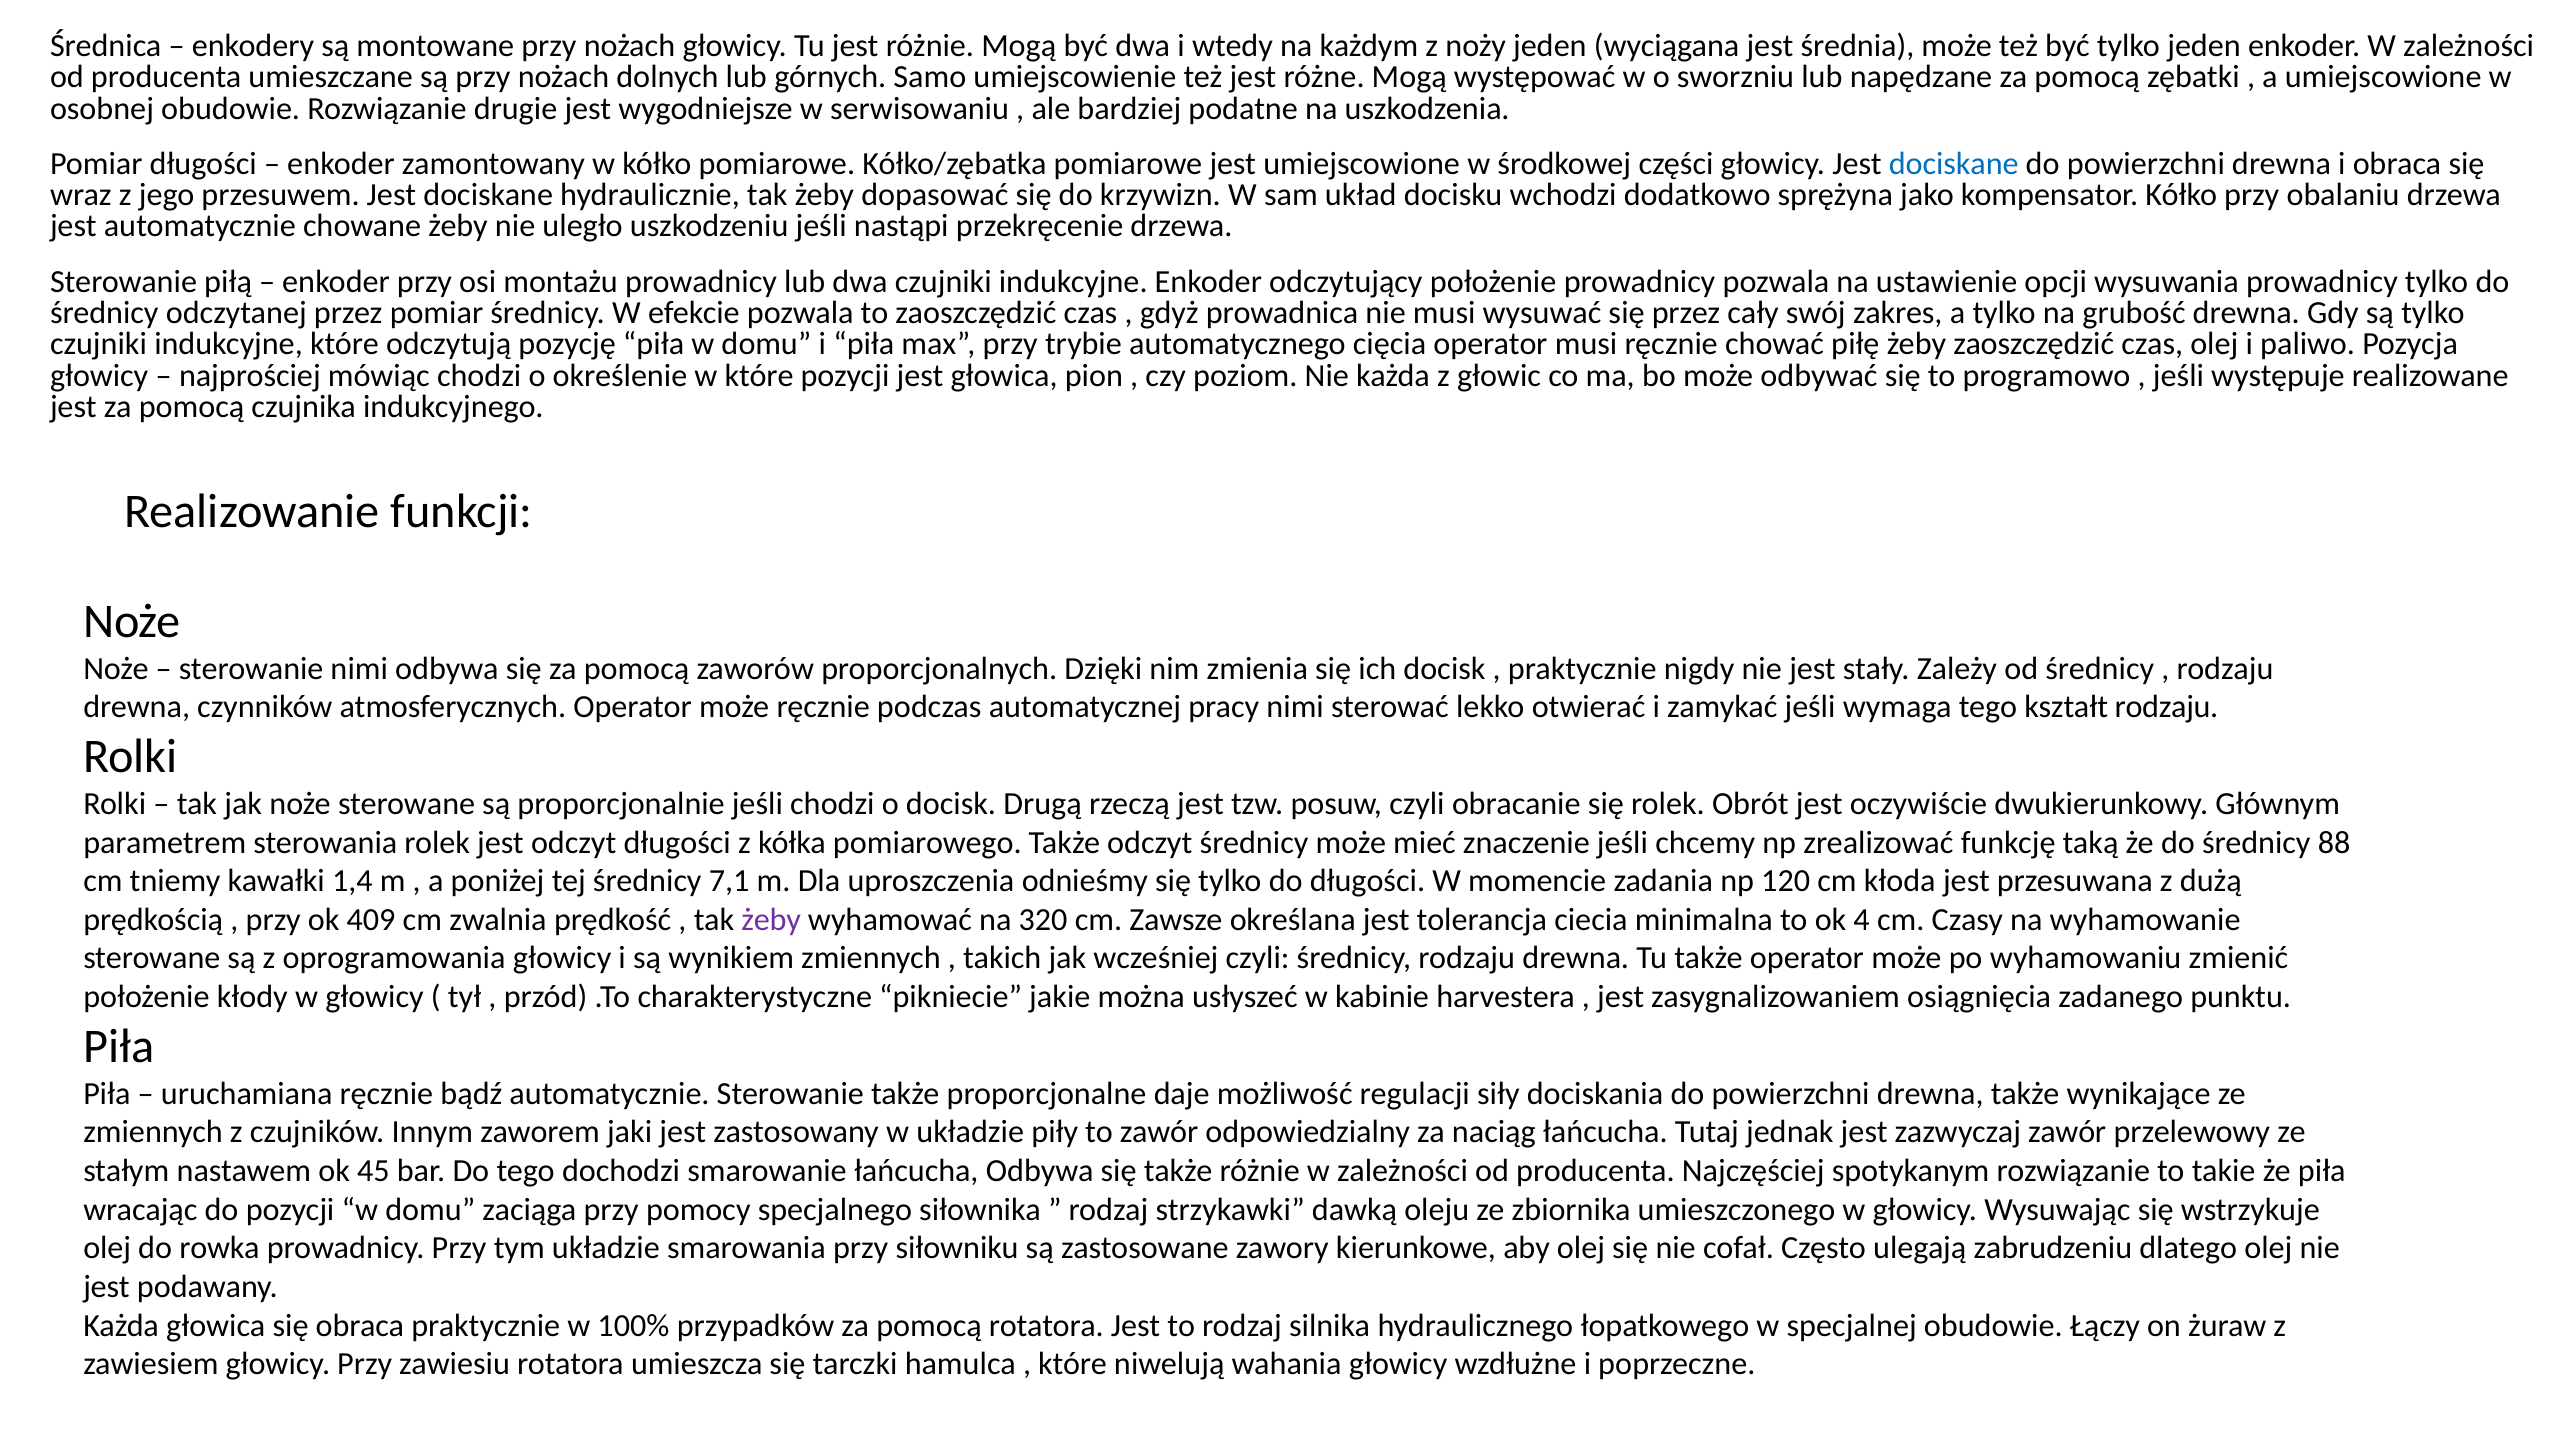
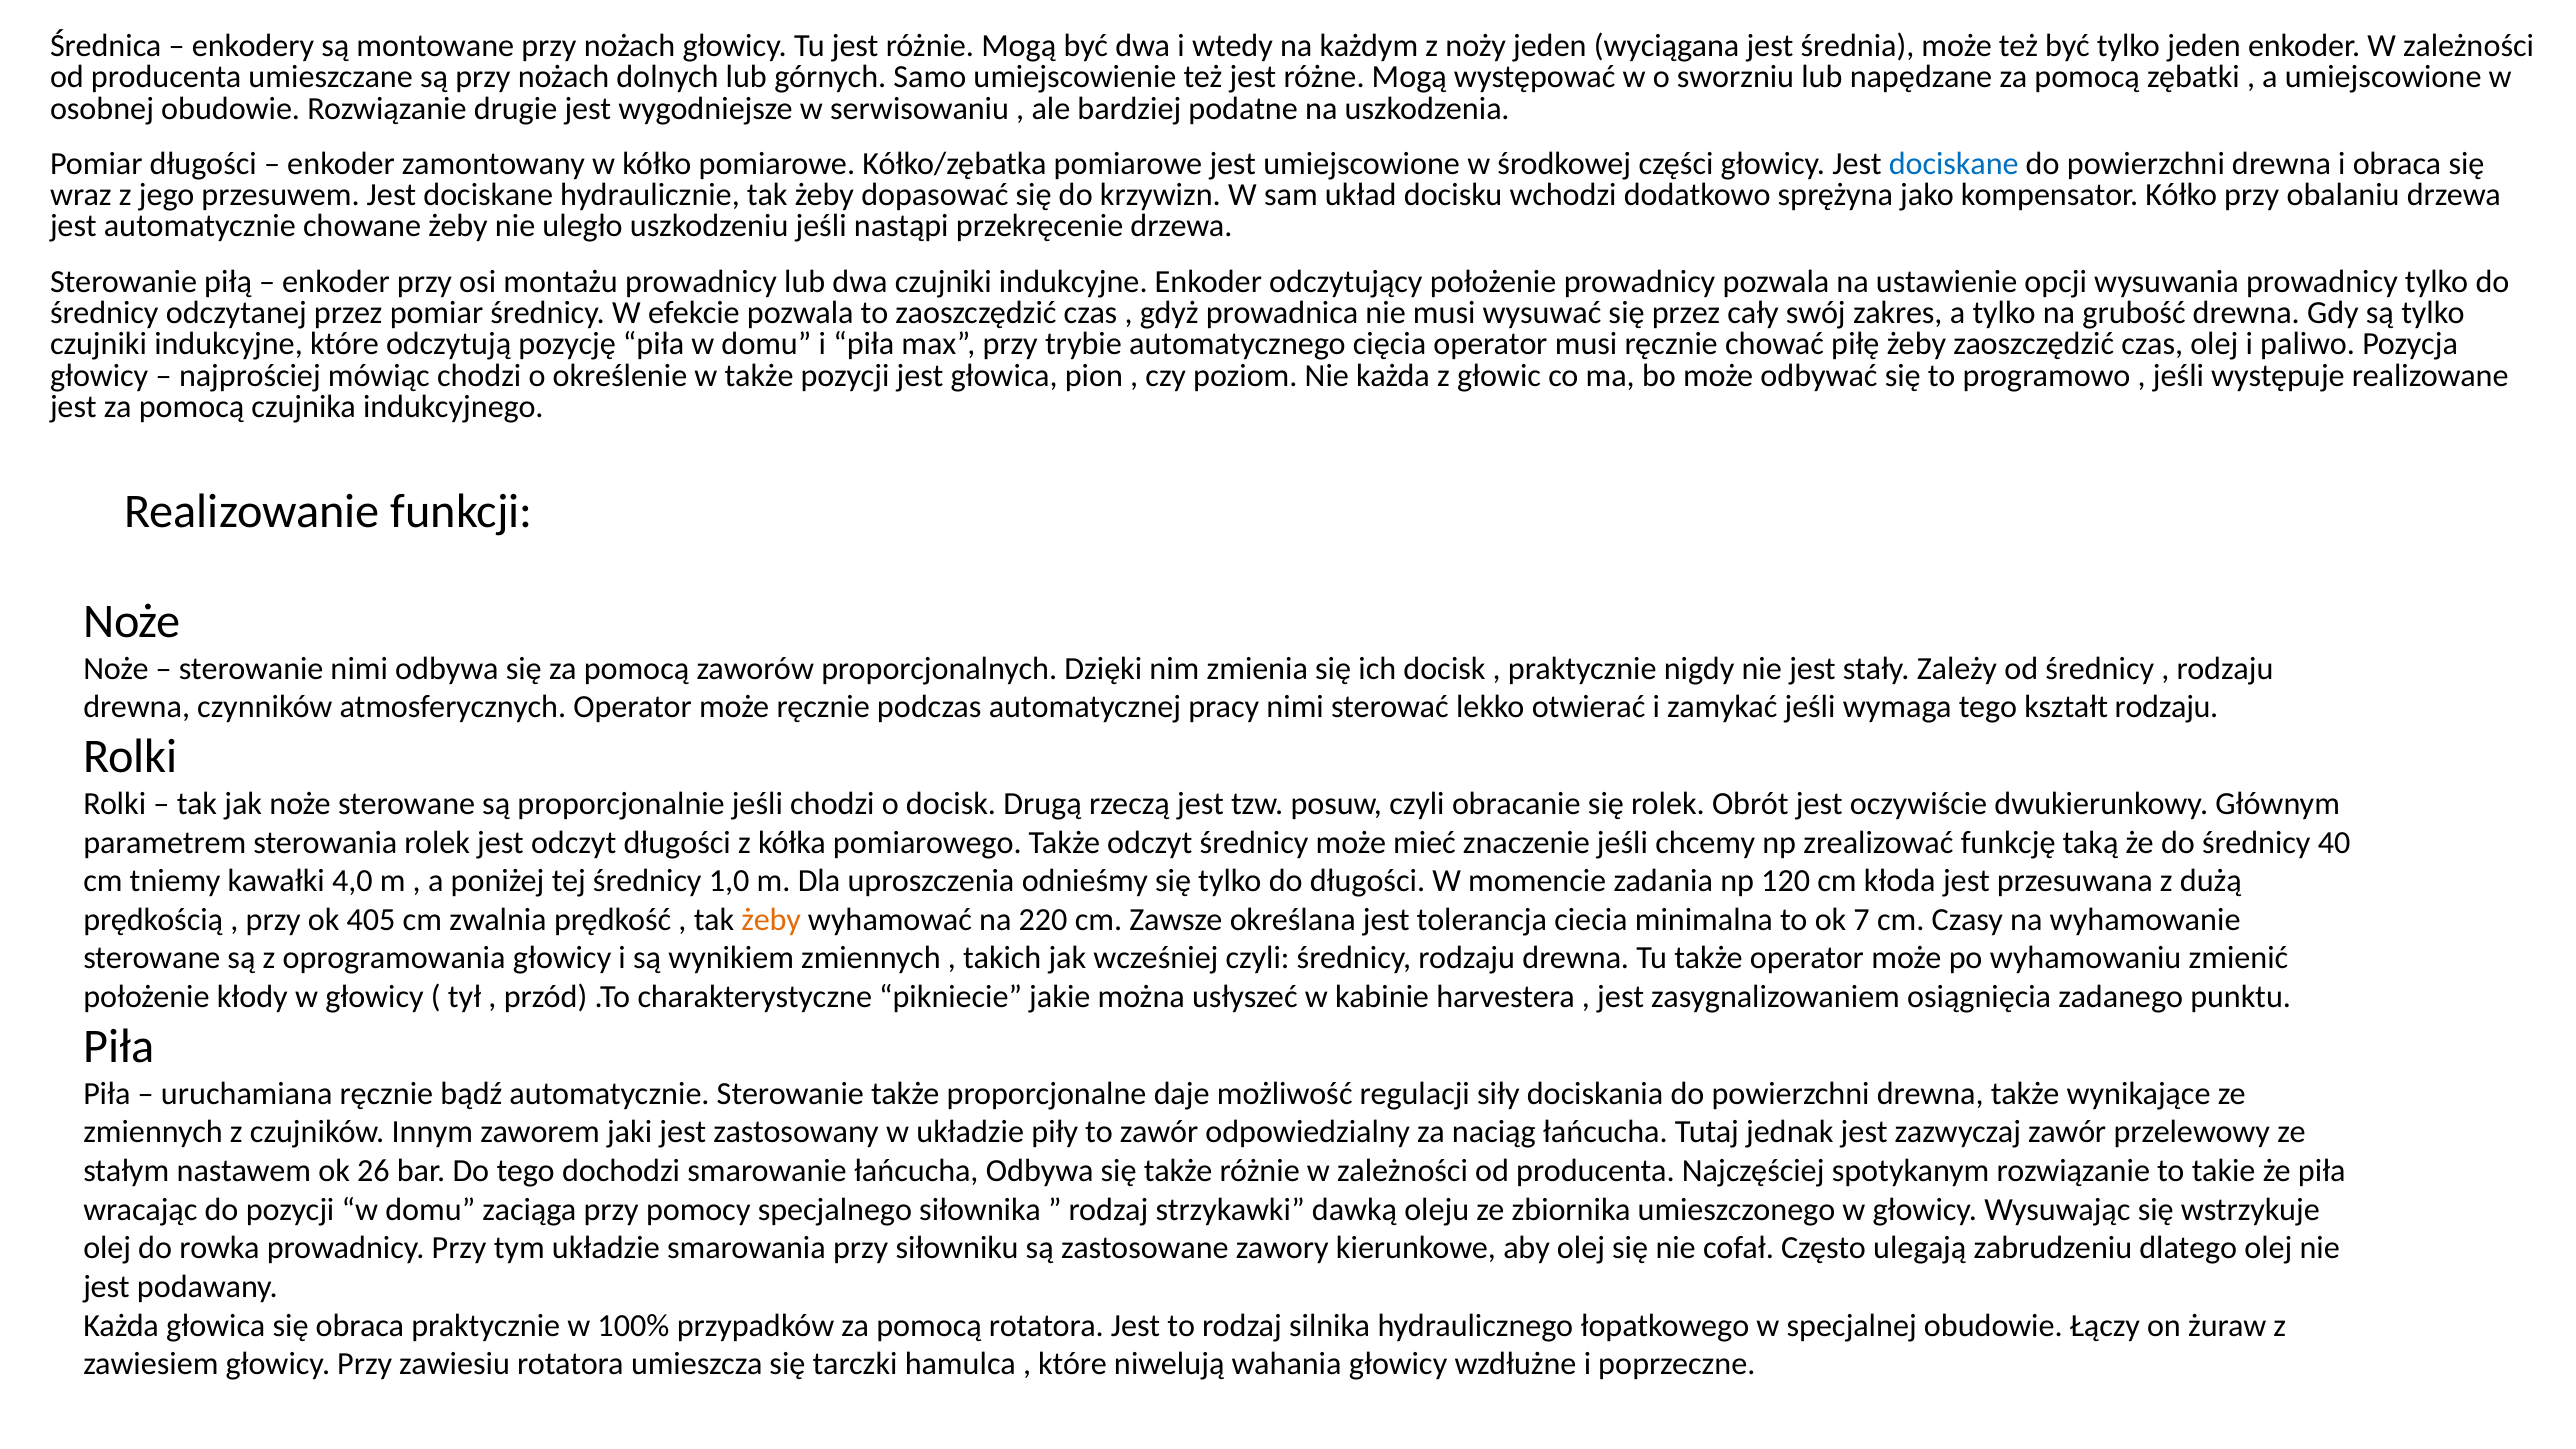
w które: które -> także (759, 375)
88: 88 -> 40 (2334, 842)
1,4: 1,4 -> 4,0 (352, 881)
7,1: 7,1 -> 1,0 (729, 881)
409: 409 -> 405 (371, 920)
żeby colour: purple -> orange (771, 920)
320: 320 -> 220 (1043, 920)
4: 4 -> 7 (1862, 920)
45: 45 -> 26 (373, 1171)
